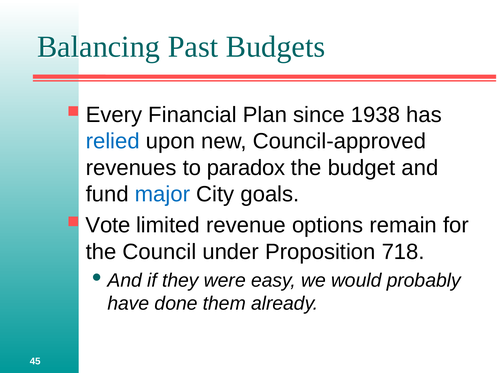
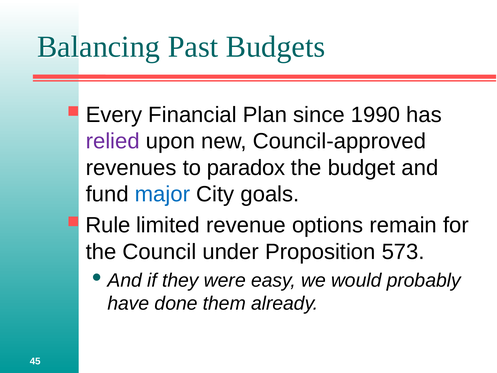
1938: 1938 -> 1990 (376, 115)
relied colour: blue -> purple (113, 141)
Vote: Vote -> Rule (108, 225)
718: 718 -> 573 (403, 252)
